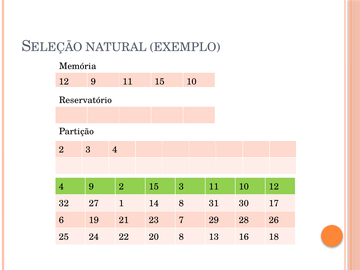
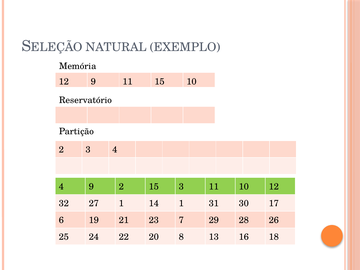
14 8: 8 -> 1 (181, 203)
